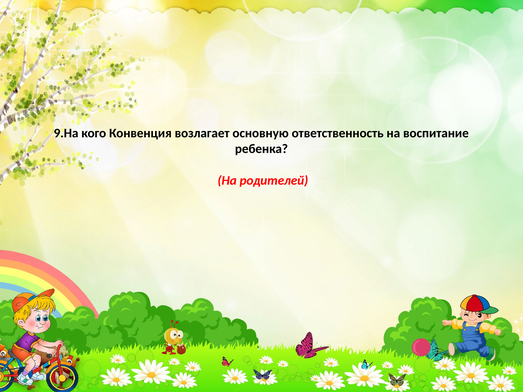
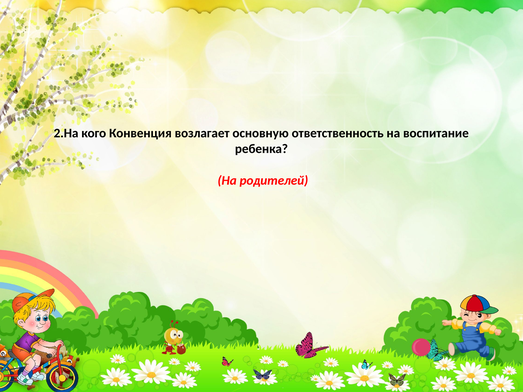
9.На: 9.На -> 2.На (66, 133)
